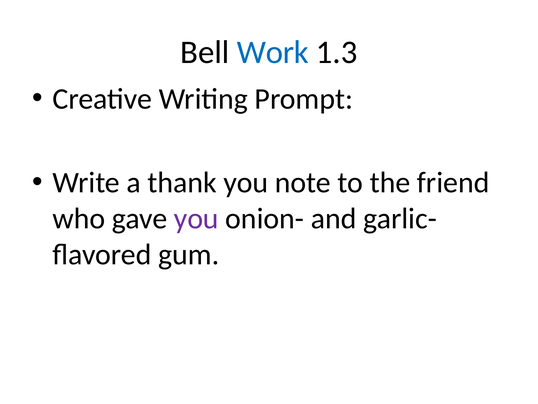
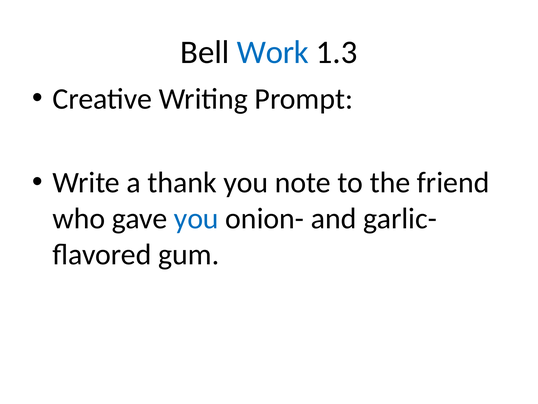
you colour: purple -> blue (196, 218)
